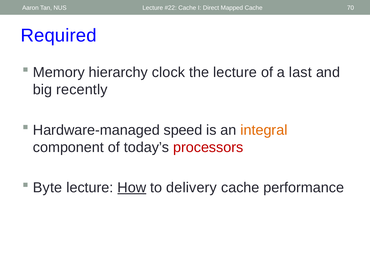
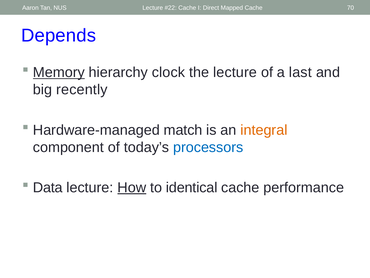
Required: Required -> Depends (59, 36)
Memory underline: none -> present (59, 72)
speed: speed -> match (183, 130)
processors colour: red -> blue (208, 147)
Byte: Byte -> Data (48, 187)
delivery: delivery -> identical (192, 187)
